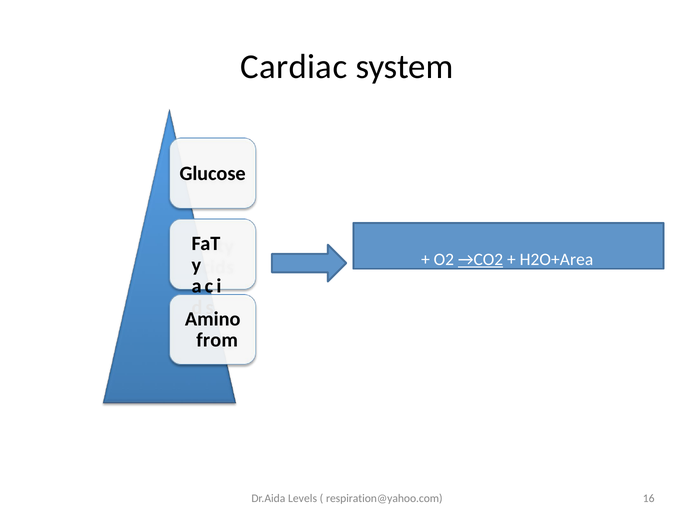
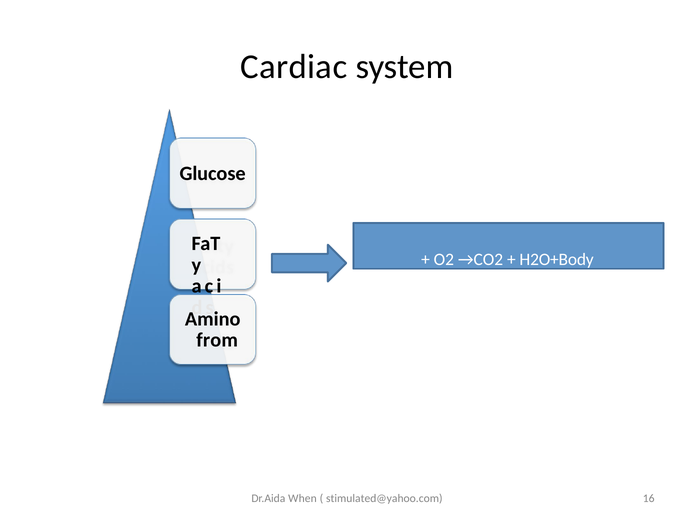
→CO2 underline: present -> none (481, 260)
H2O+Area: H2O+Area -> H2O+Body (557, 260)
Levels: Levels -> When (303, 499)
respiration@yahoo.com: respiration@yahoo.com -> stimulated@yahoo.com (384, 499)
